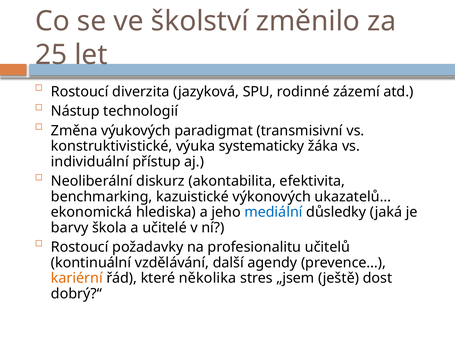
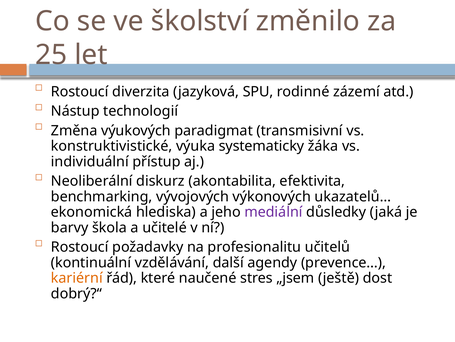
kazuistické: kazuistické -> vývojových (193, 196)
mediální colour: blue -> purple (273, 212)
několika: několika -> naučené (208, 278)
